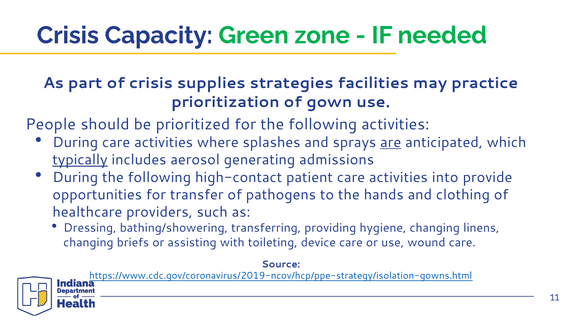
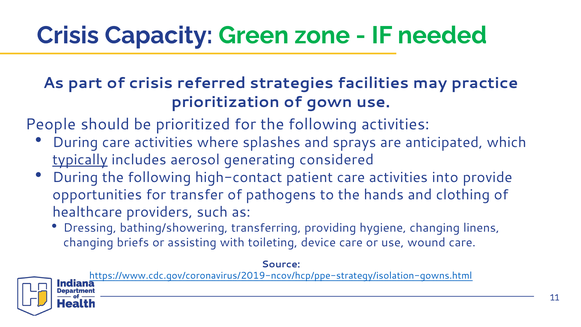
supplies: supplies -> referred (211, 83)
are underline: present -> none (391, 142)
admissions: admissions -> considered (337, 160)
